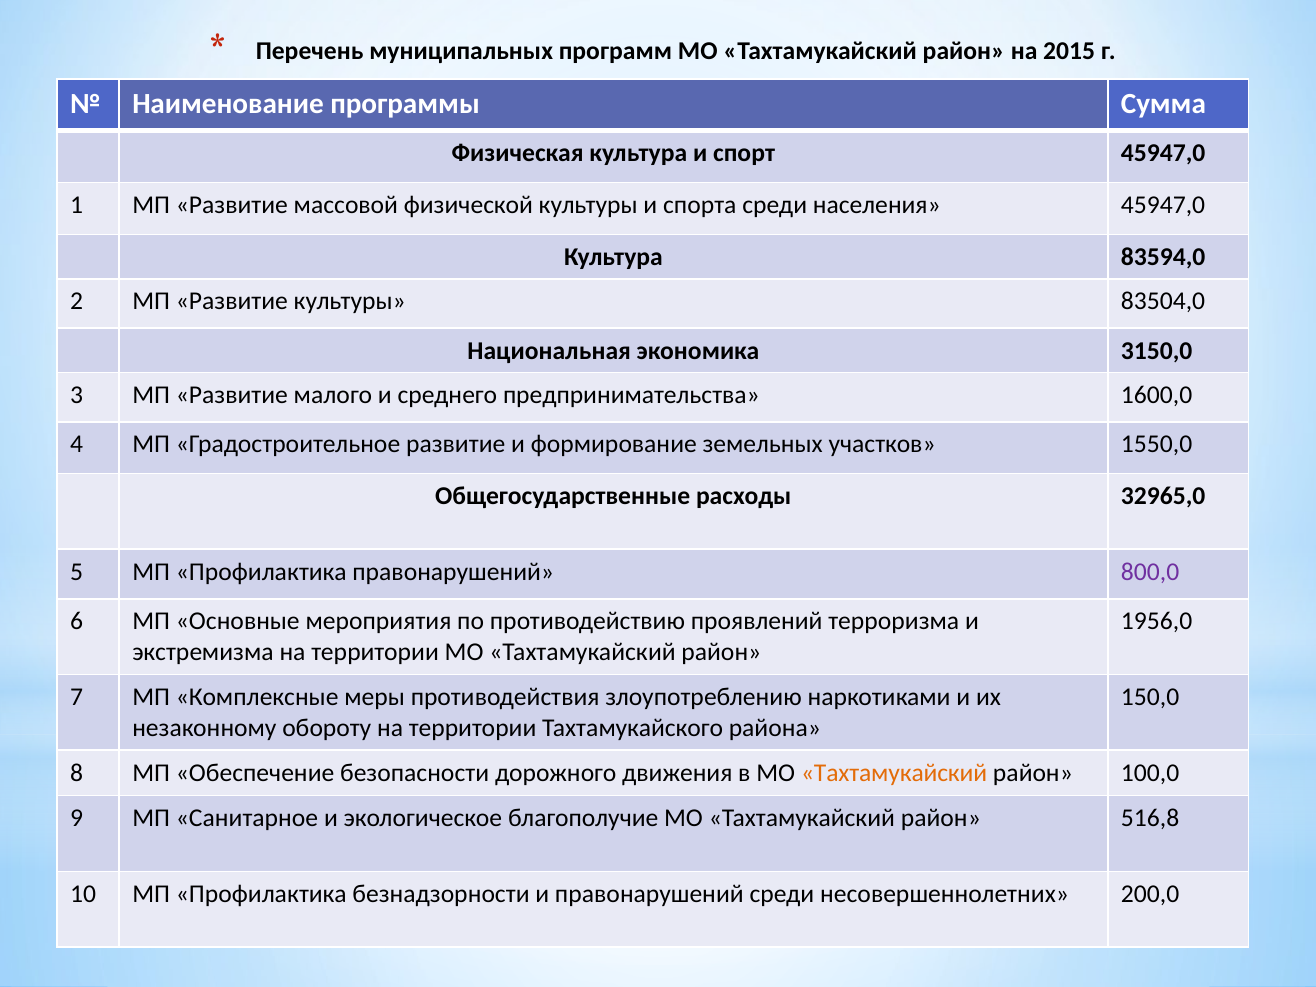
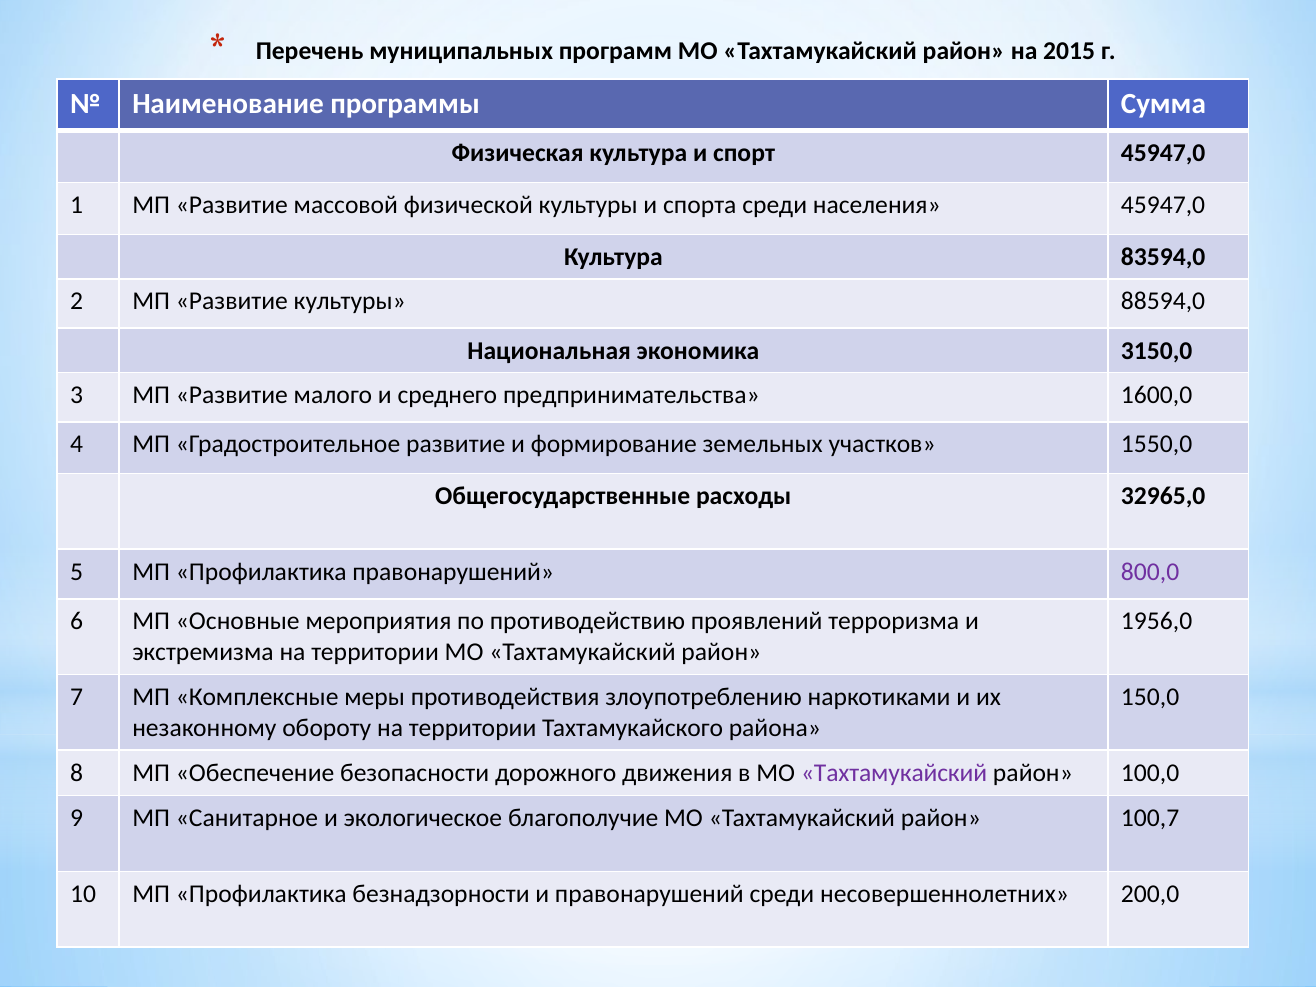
83504,0: 83504,0 -> 88594,0 (1163, 301)
Тахтамукайский colour: orange -> purple (894, 773)
516,8: 516,8 -> 100,7 (1150, 818)
